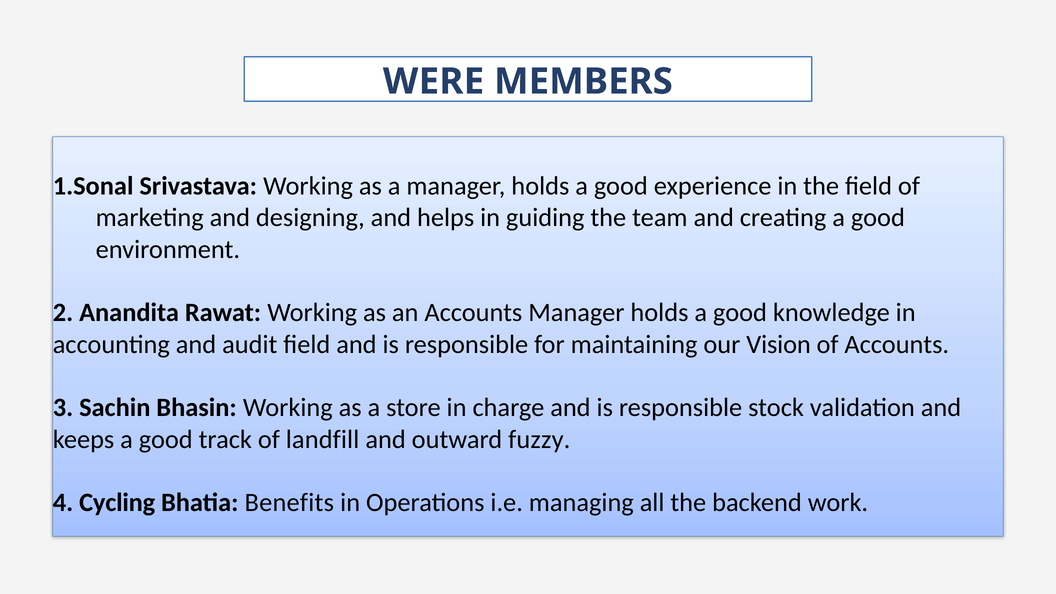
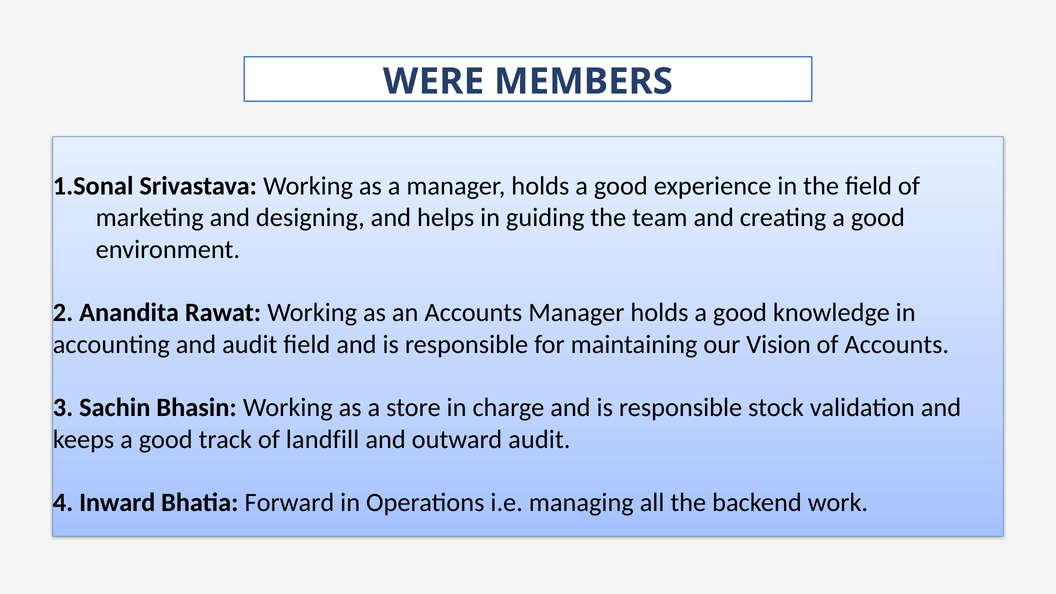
outward fuzzy: fuzzy -> audit (539, 439)
Cycling: Cycling -> Inward (117, 503)
Benefits: Benefits -> Forward (289, 503)
